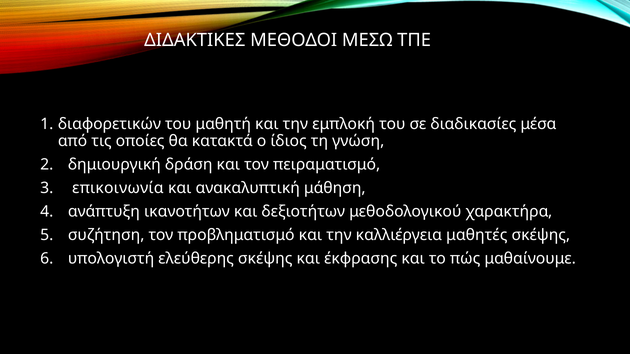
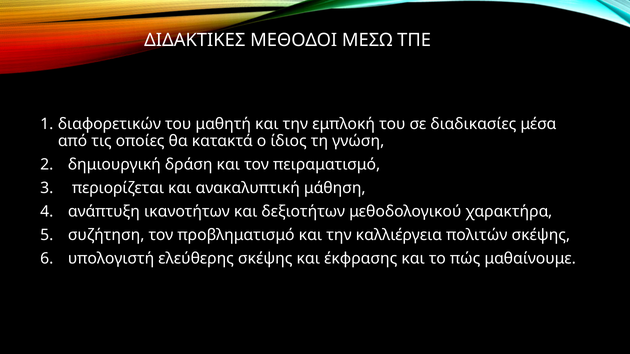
επικοινωνία: επικοινωνία -> περιορίζεται (118, 188)
μαθητές: μαθητές -> πολιτών (477, 235)
